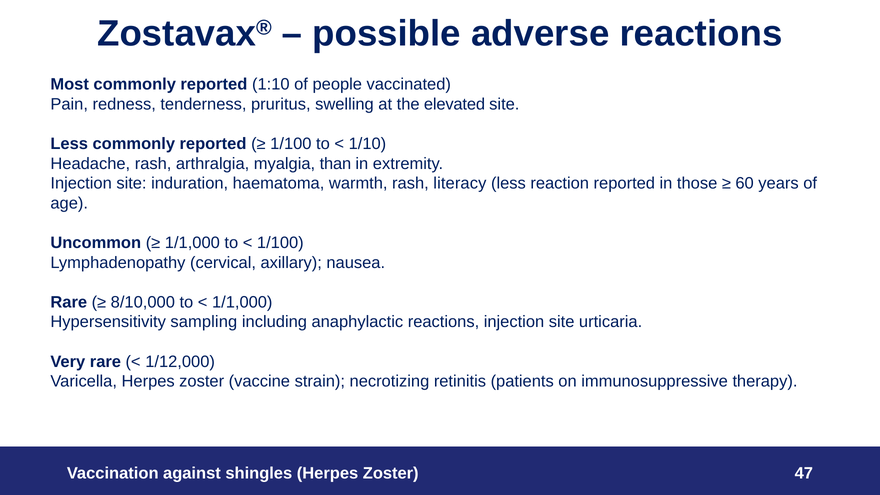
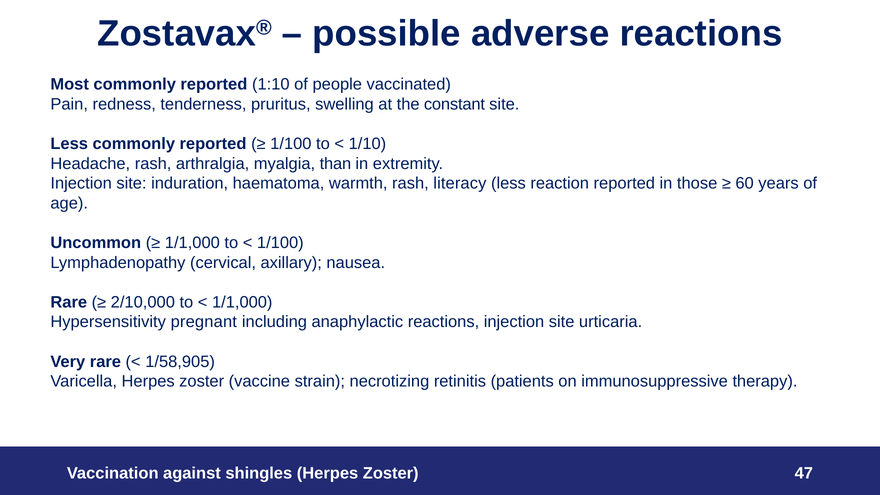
elevated: elevated -> constant (454, 104)
8/10,000: 8/10,000 -> 2/10,000 (143, 302)
sampling: sampling -> pregnant (204, 322)
1/12,000: 1/12,000 -> 1/58,905 (180, 362)
